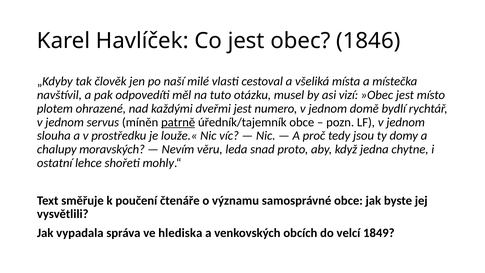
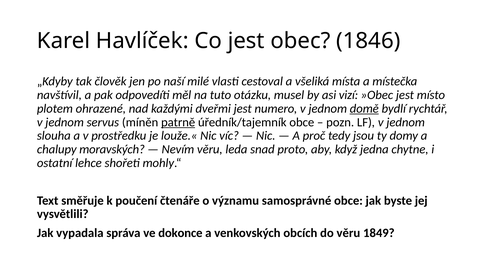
domě underline: none -> present (364, 108)
hlediska: hlediska -> dokonce (180, 233)
do velcí: velcí -> věru (348, 233)
